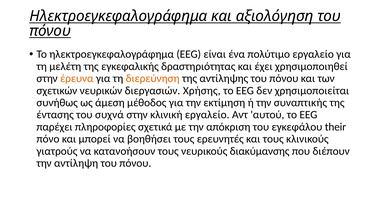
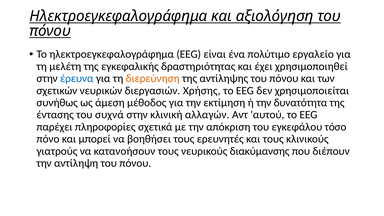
έρευνα colour: orange -> blue (77, 78)
συναπτικής: συναπτικής -> δυνατότητα (300, 103)
κλινική εργαλείο: εργαλείο -> αλλαγών (207, 115)
their: their -> τόσο (335, 127)
